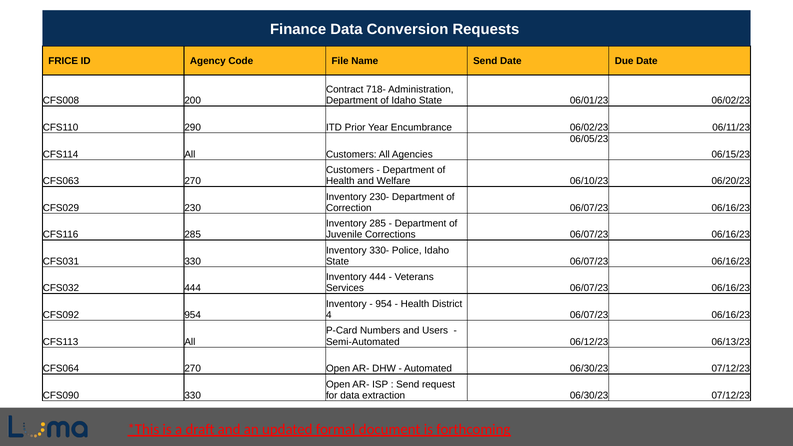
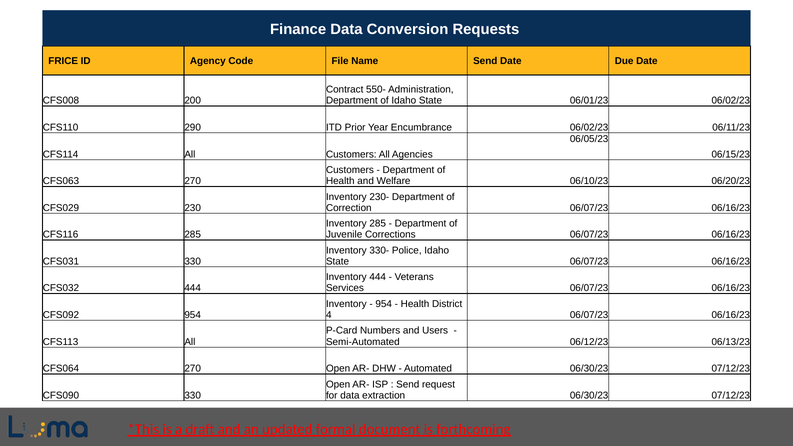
718-: 718- -> 550- (376, 90)
